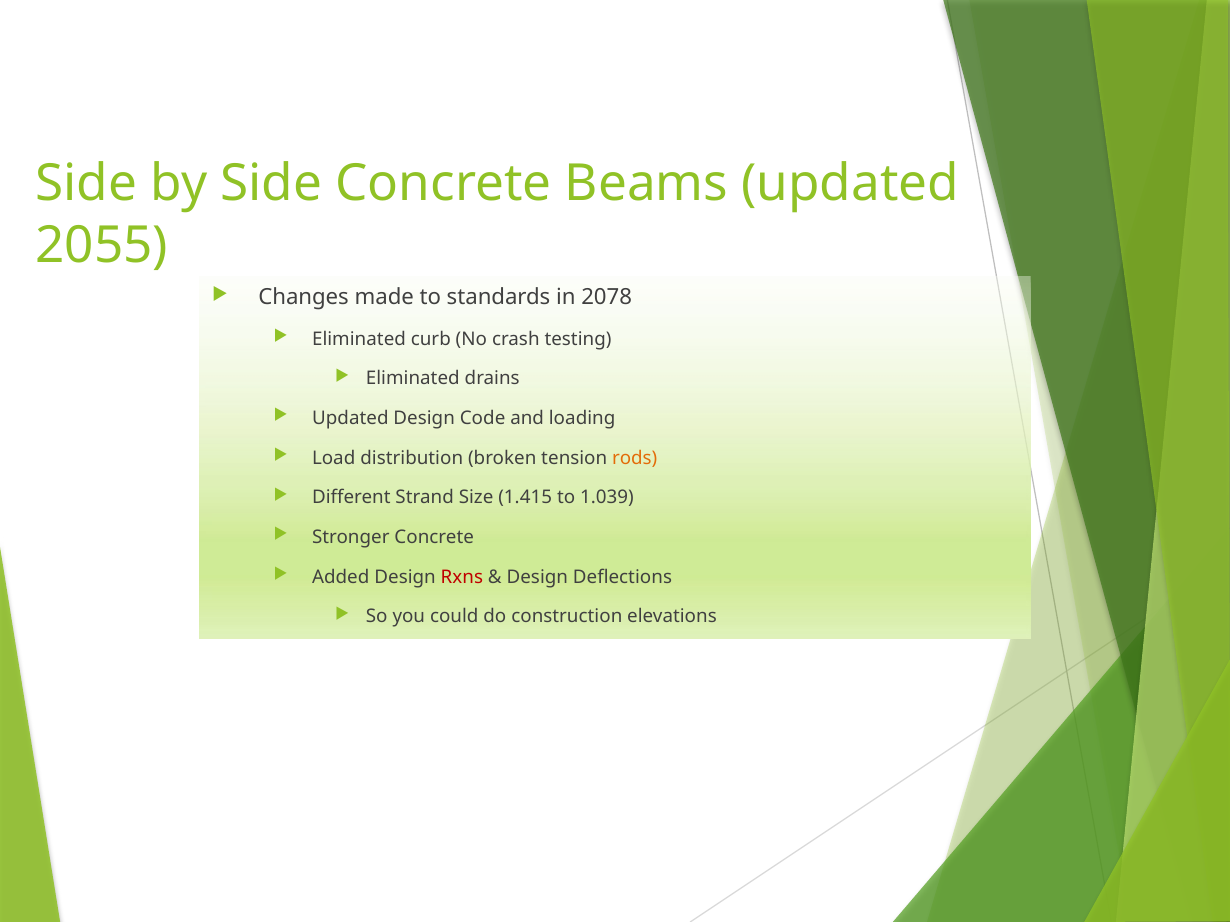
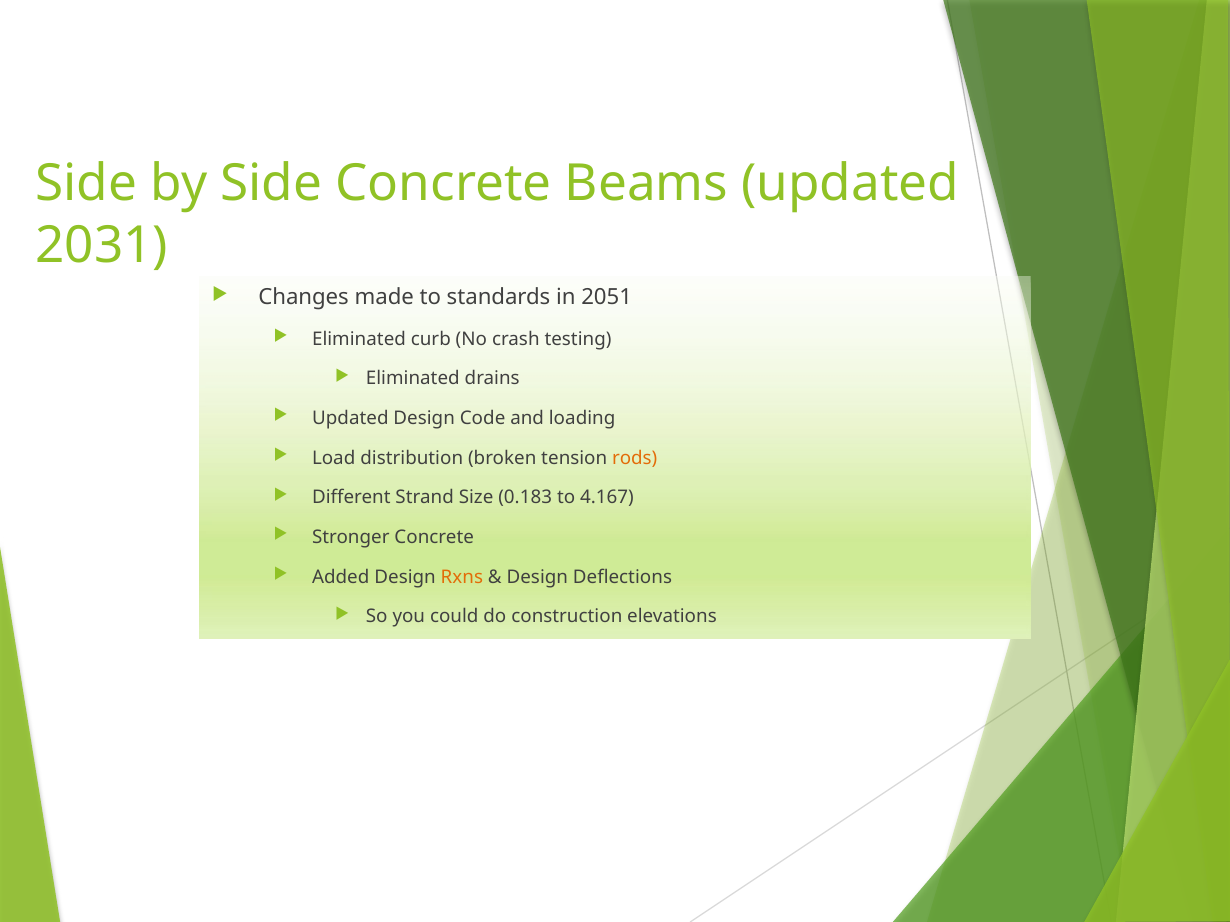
2055: 2055 -> 2031 (102, 245)
2078: 2078 -> 2051 (607, 298)
1.415: 1.415 -> 0.183 (525, 498)
1.039: 1.039 -> 4.167 (607, 498)
Rxns colour: red -> orange (462, 577)
